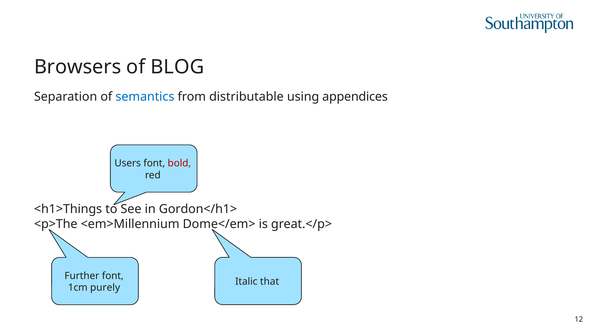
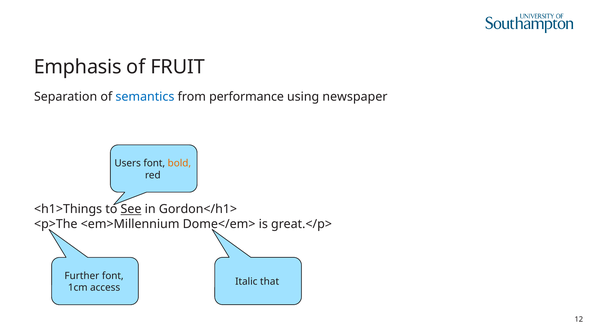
Browsers: Browsers -> Emphasis (78, 67)
BLOG: BLOG -> FRUIT (178, 67)
distributable: distributable -> performance (247, 97)
appendices: appendices -> newspaper (355, 97)
bold colour: red -> orange (179, 163)
See underline: none -> present (131, 209)
purely: purely -> access (105, 288)
